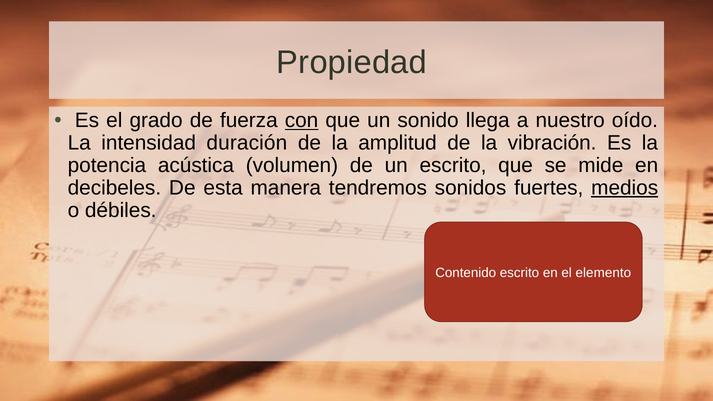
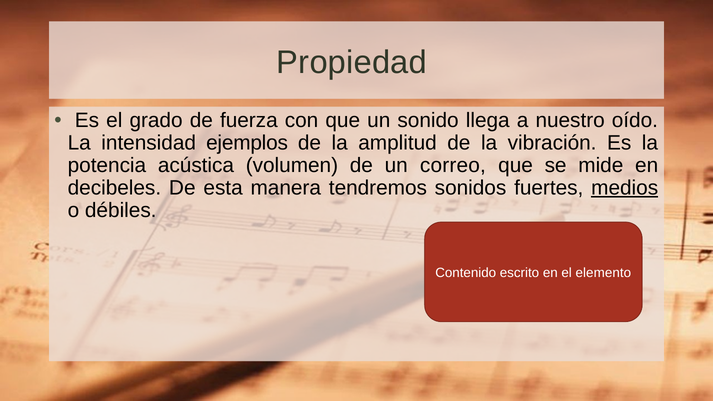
con underline: present -> none (302, 121)
duración: duración -> ejemplos (247, 143)
un escrito: escrito -> correo (453, 165)
